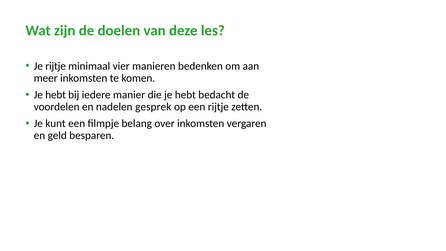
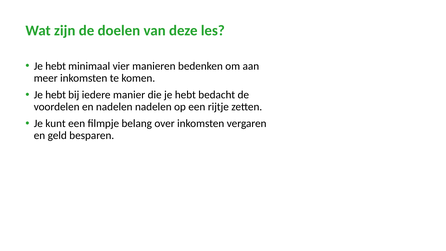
rijtje: rijtje -> hebt (56, 66)
nadelen gesprek: gesprek -> nadelen (153, 107)
